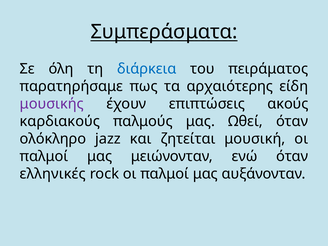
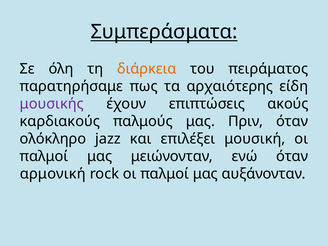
διάρκεια colour: blue -> orange (147, 69)
Ωθεί: Ωθεί -> Πριν (246, 121)
ζητείται: ζητείται -> επιλέξει (188, 139)
ελληνικές: ελληνικές -> αρμονική (53, 174)
